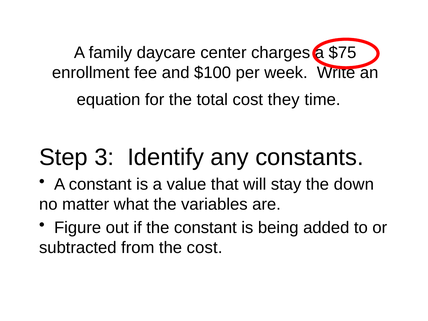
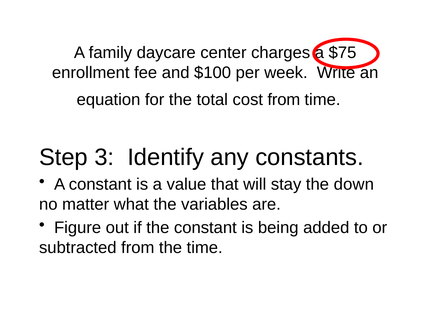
cost they: they -> from (284, 100)
the cost: cost -> time (205, 248)
